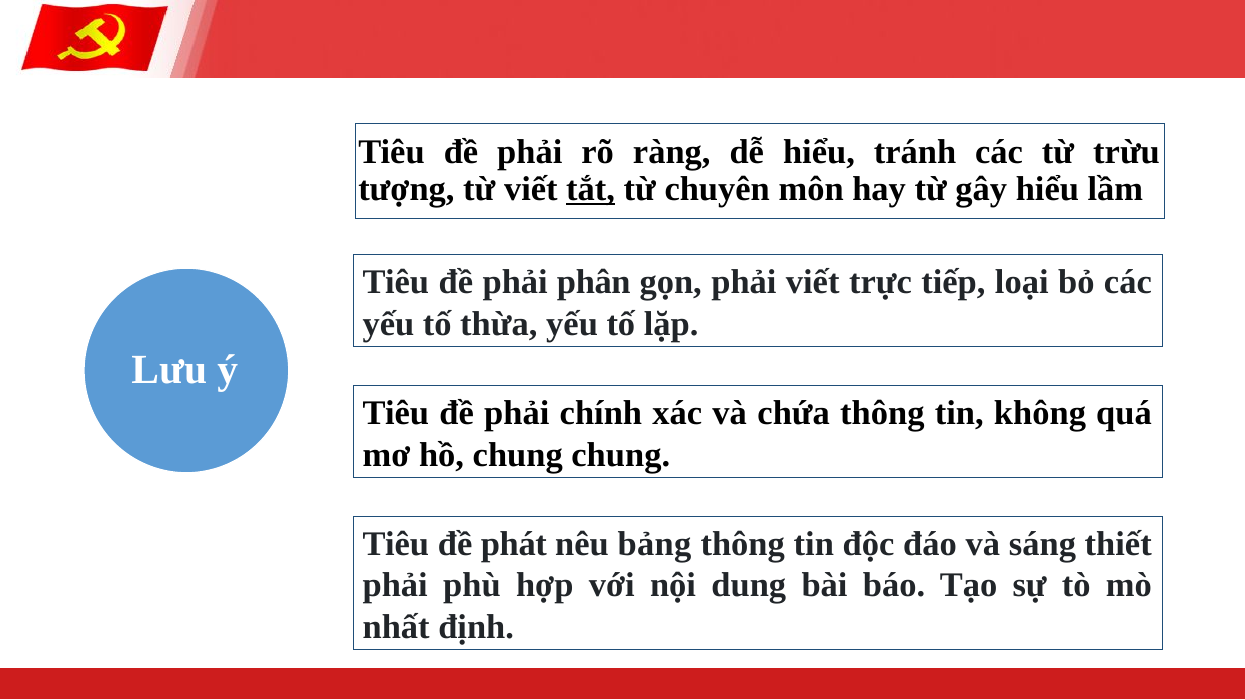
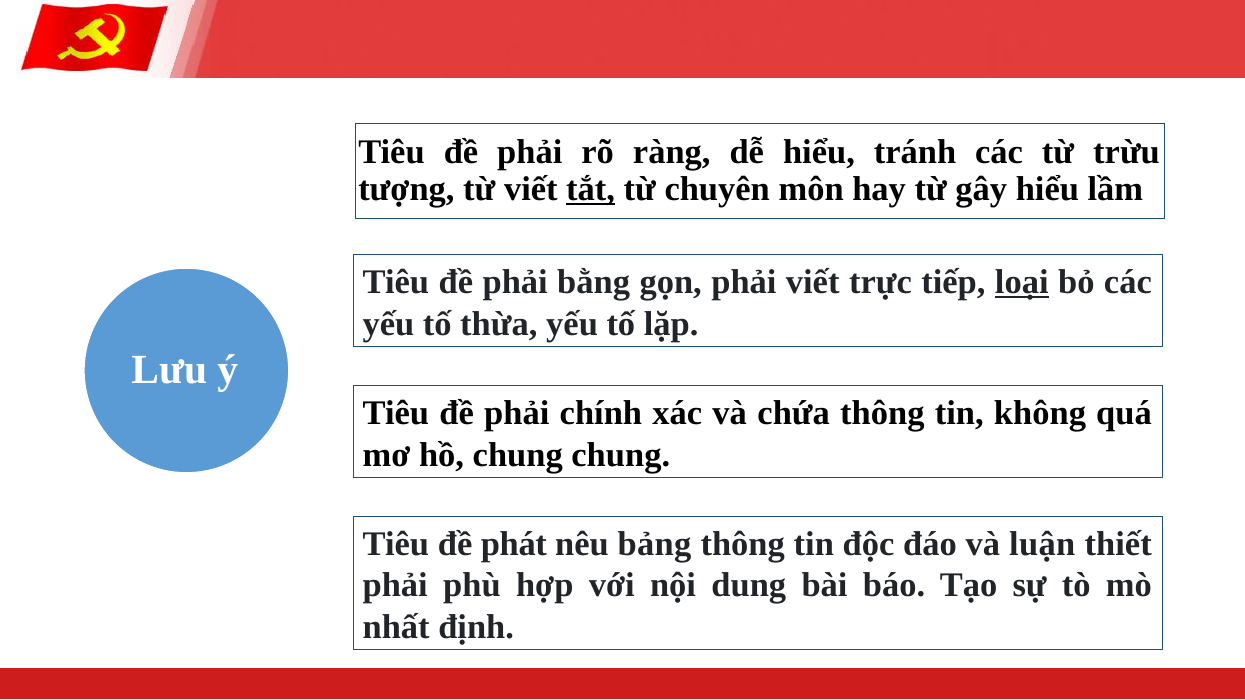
phân: phân -> bằng (594, 283)
loại underline: none -> present (1022, 283)
sáng: sáng -> luận (1042, 544)
